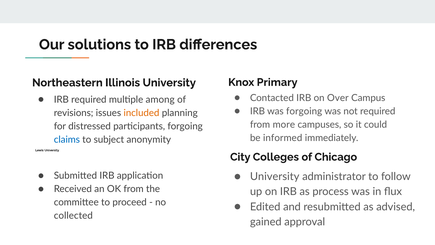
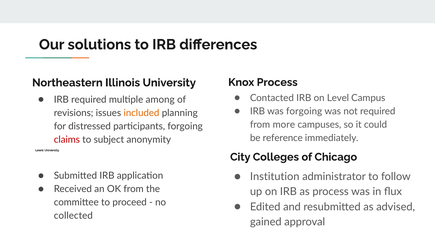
Knox Primary: Primary -> Process (277, 82)
Over: Over -> Level (338, 98)
informed: informed -> reference (283, 138)
claims colour: blue -> red (67, 139)
University: University -> Institution (275, 176)
